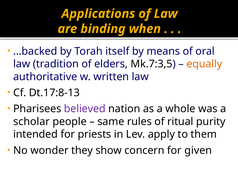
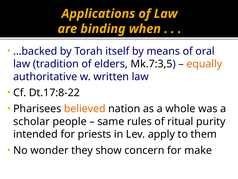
Dt.17:8-13: Dt.17:8-13 -> Dt.17:8-22 (54, 93)
believed colour: purple -> orange (85, 109)
given: given -> make (198, 150)
